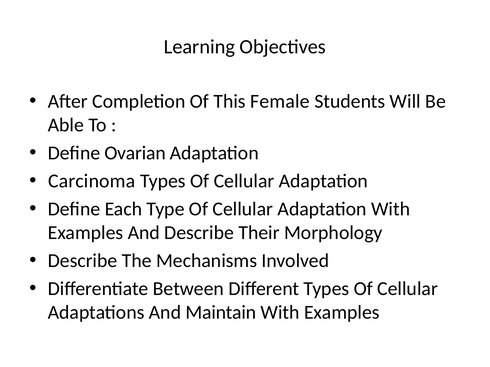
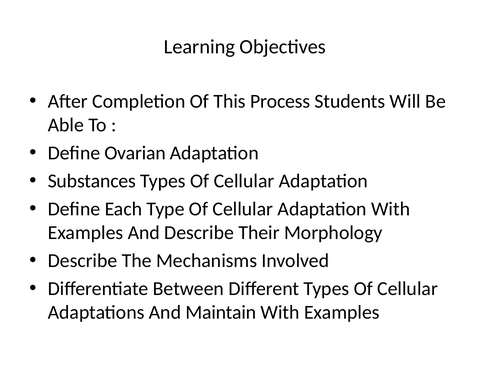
Female: Female -> Process (280, 101)
Carcinoma: Carcinoma -> Substances (92, 181)
